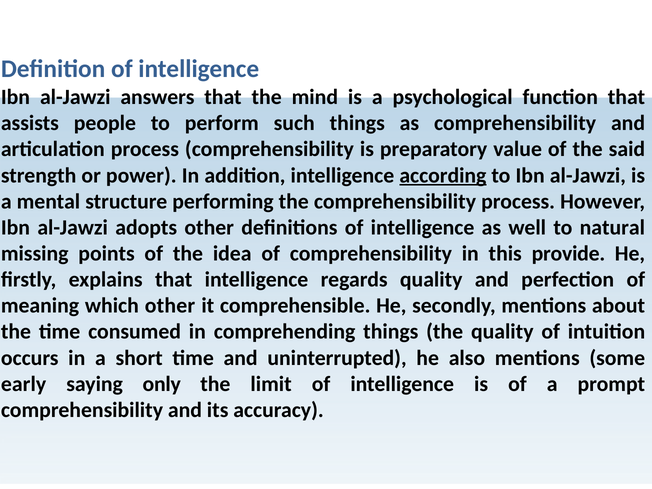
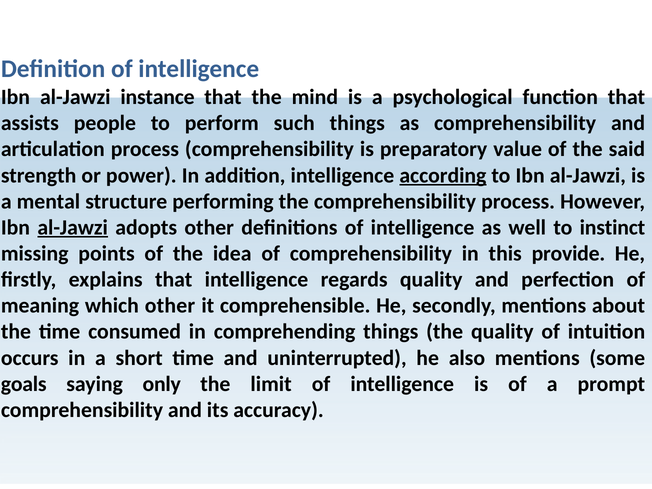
answers: answers -> instance (158, 97)
al-Jawzi underline: none -> present (73, 227)
natural: natural -> instinct (612, 227)
early: early -> goals (24, 384)
